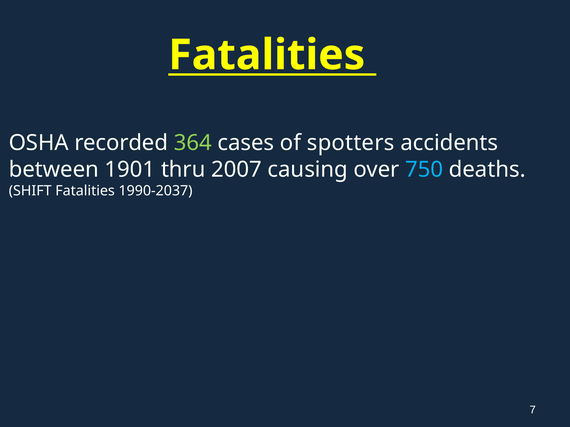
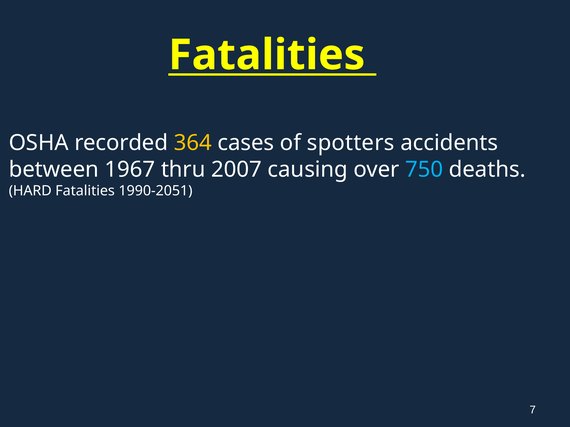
364 colour: light green -> yellow (193, 143)
1901: 1901 -> 1967 (130, 170)
SHIFT: SHIFT -> HARD (30, 191)
1990-2037: 1990-2037 -> 1990-2051 (156, 191)
